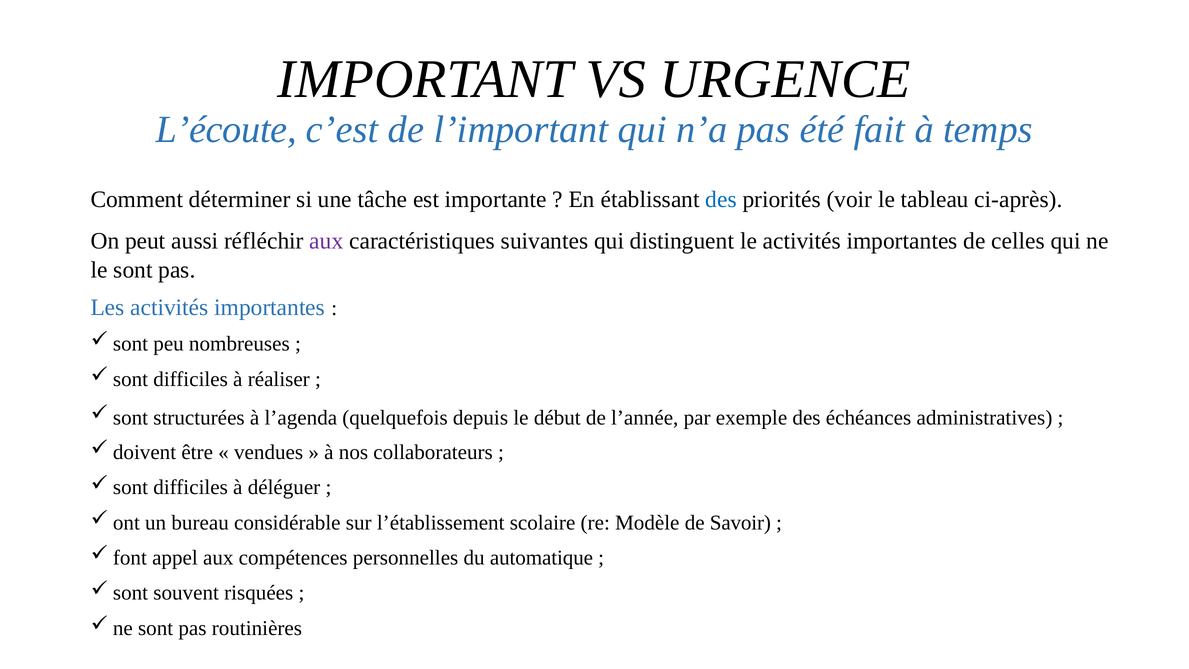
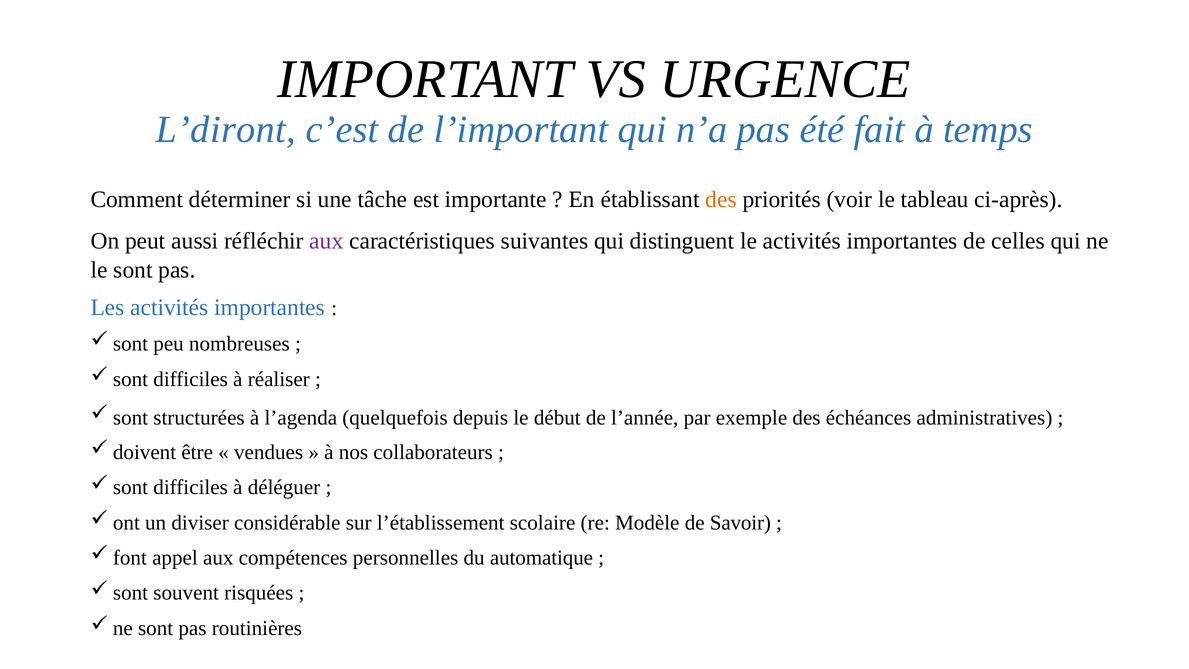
L’écoute: L’écoute -> L’diront (226, 129)
des colour: blue -> orange (721, 199)
bureau: bureau -> diviser (200, 523)
